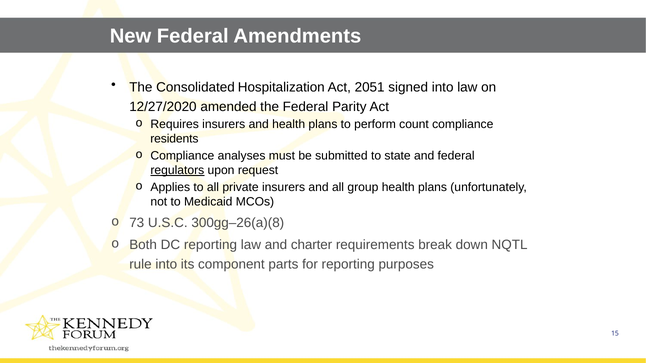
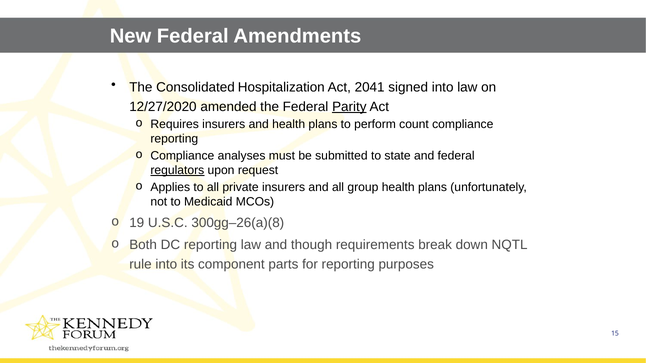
2051: 2051 -> 2041 (370, 87)
Parity underline: none -> present (349, 107)
residents: residents -> reporting (174, 139)
73: 73 -> 19 (137, 223)
charter: charter -> though (312, 245)
